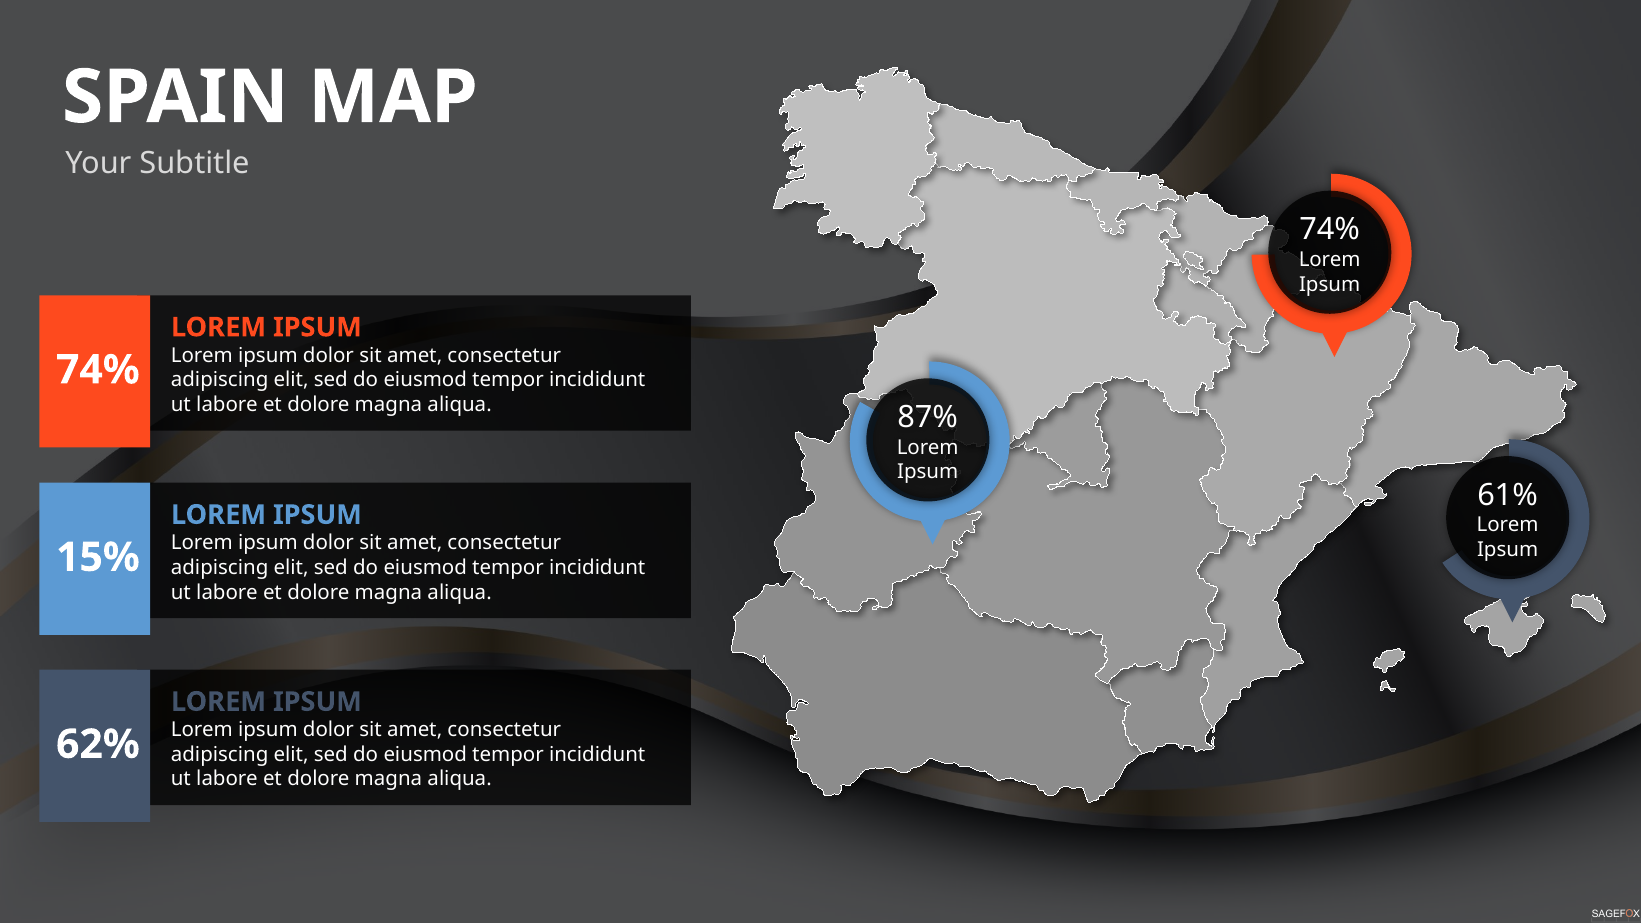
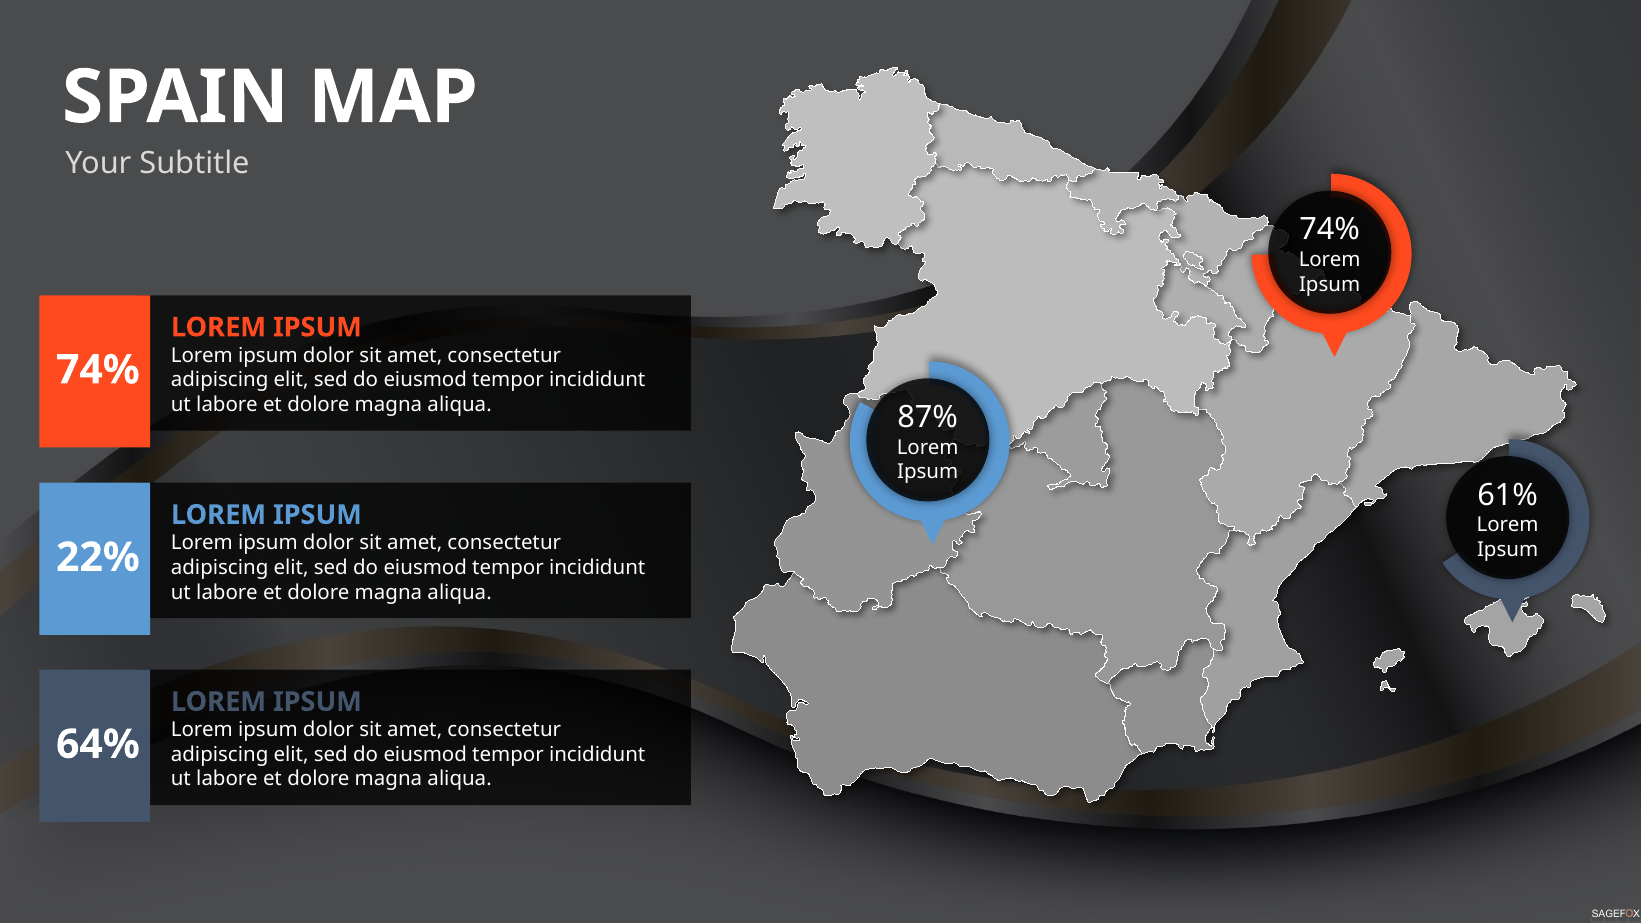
15%: 15% -> 22% (98, 557)
62%: 62% -> 64% (98, 744)
